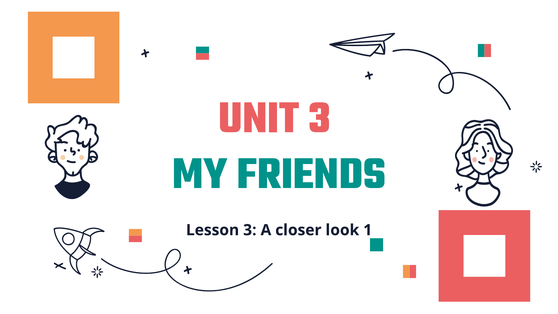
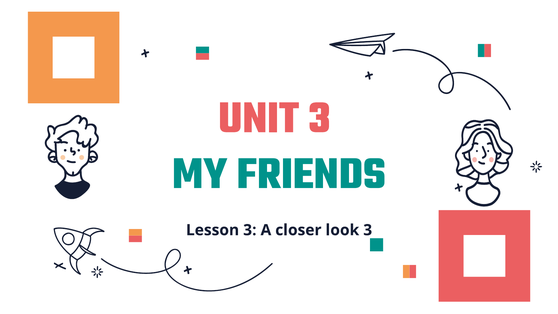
look 1: 1 -> 3 (368, 230)
